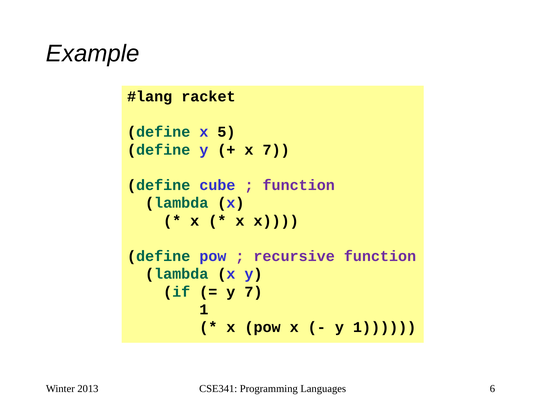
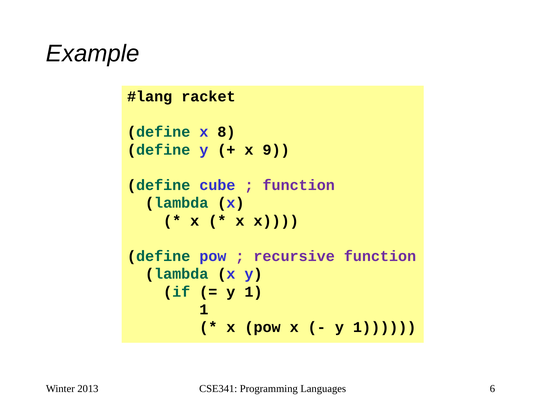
5: 5 -> 8 (226, 132)
x 7: 7 -> 9 (276, 150)
7: 7 -> 1 (253, 292)
